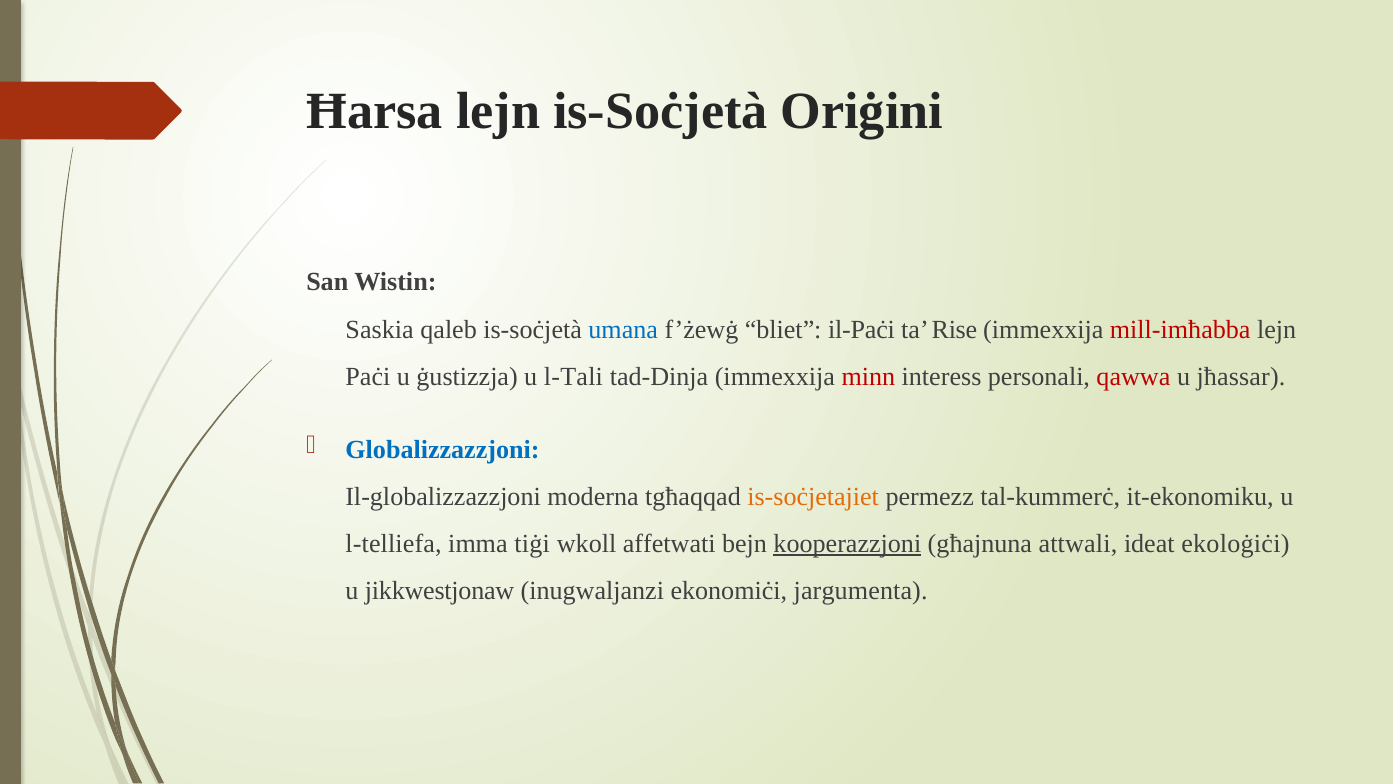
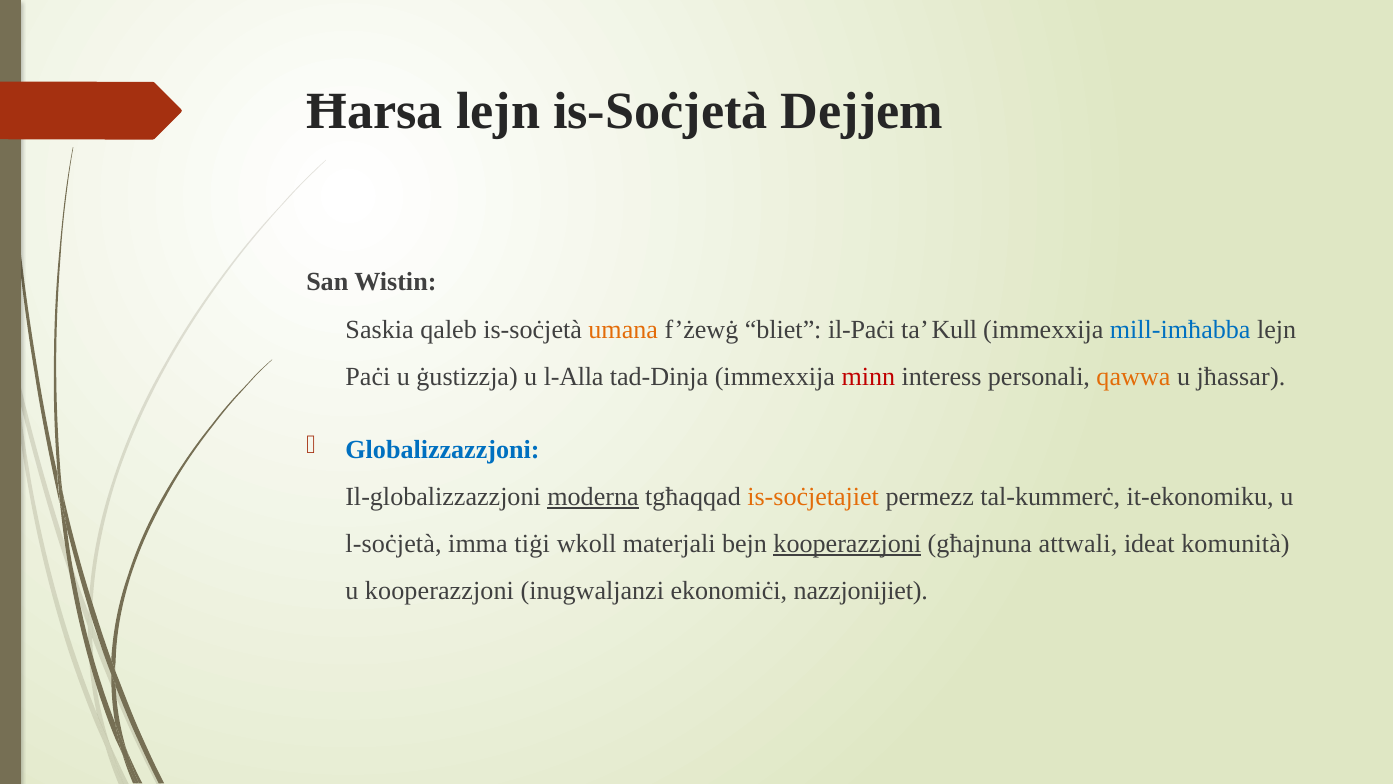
Oriġini: Oriġini -> Dejjem (862, 112)
umana colour: blue -> orange (623, 329)
Rise: Rise -> Kull (954, 329)
mill-imħabba colour: red -> blue (1180, 329)
l-Tali: l-Tali -> l-Alla (574, 376)
qawwa colour: red -> orange (1133, 376)
moderna underline: none -> present (593, 496)
l-telliefa: l-telliefa -> l-soċjetà (394, 543)
affetwati: affetwati -> materjali (669, 543)
ekoloġiċi: ekoloġiċi -> komunità (1235, 543)
u jikkwestjonaw: jikkwestjonaw -> kooperazzjoni (439, 590)
jargumenta: jargumenta -> nazzjonijiet (861, 590)
